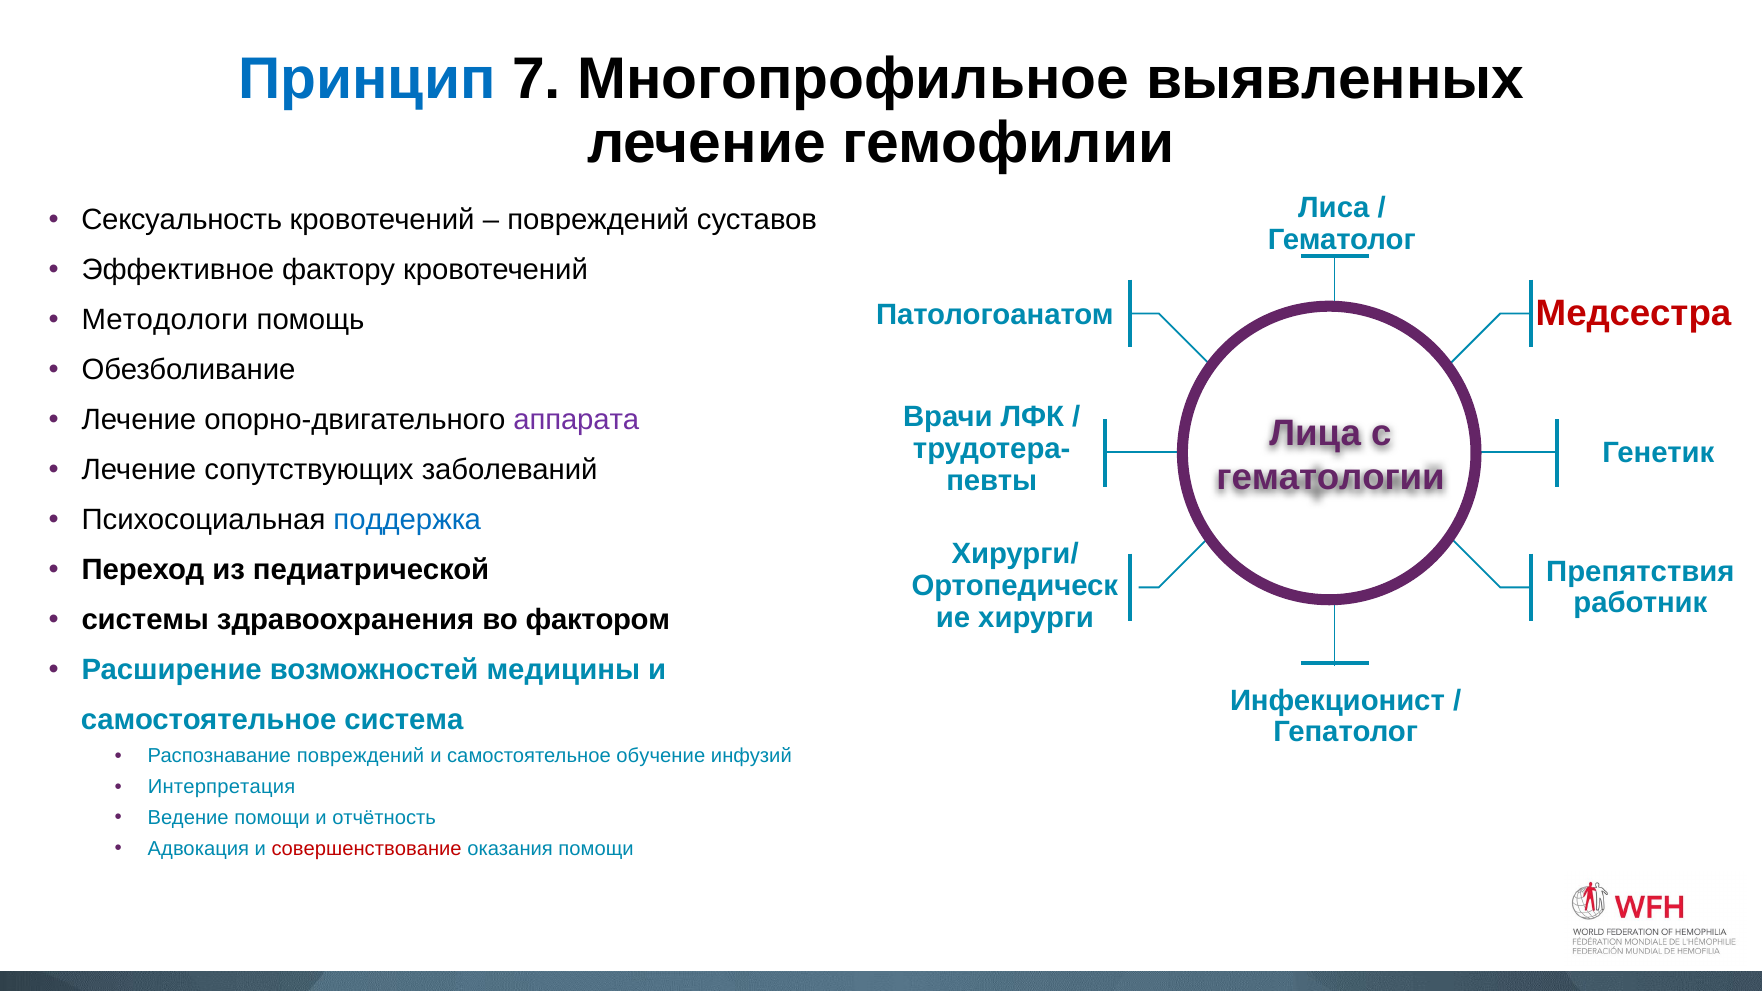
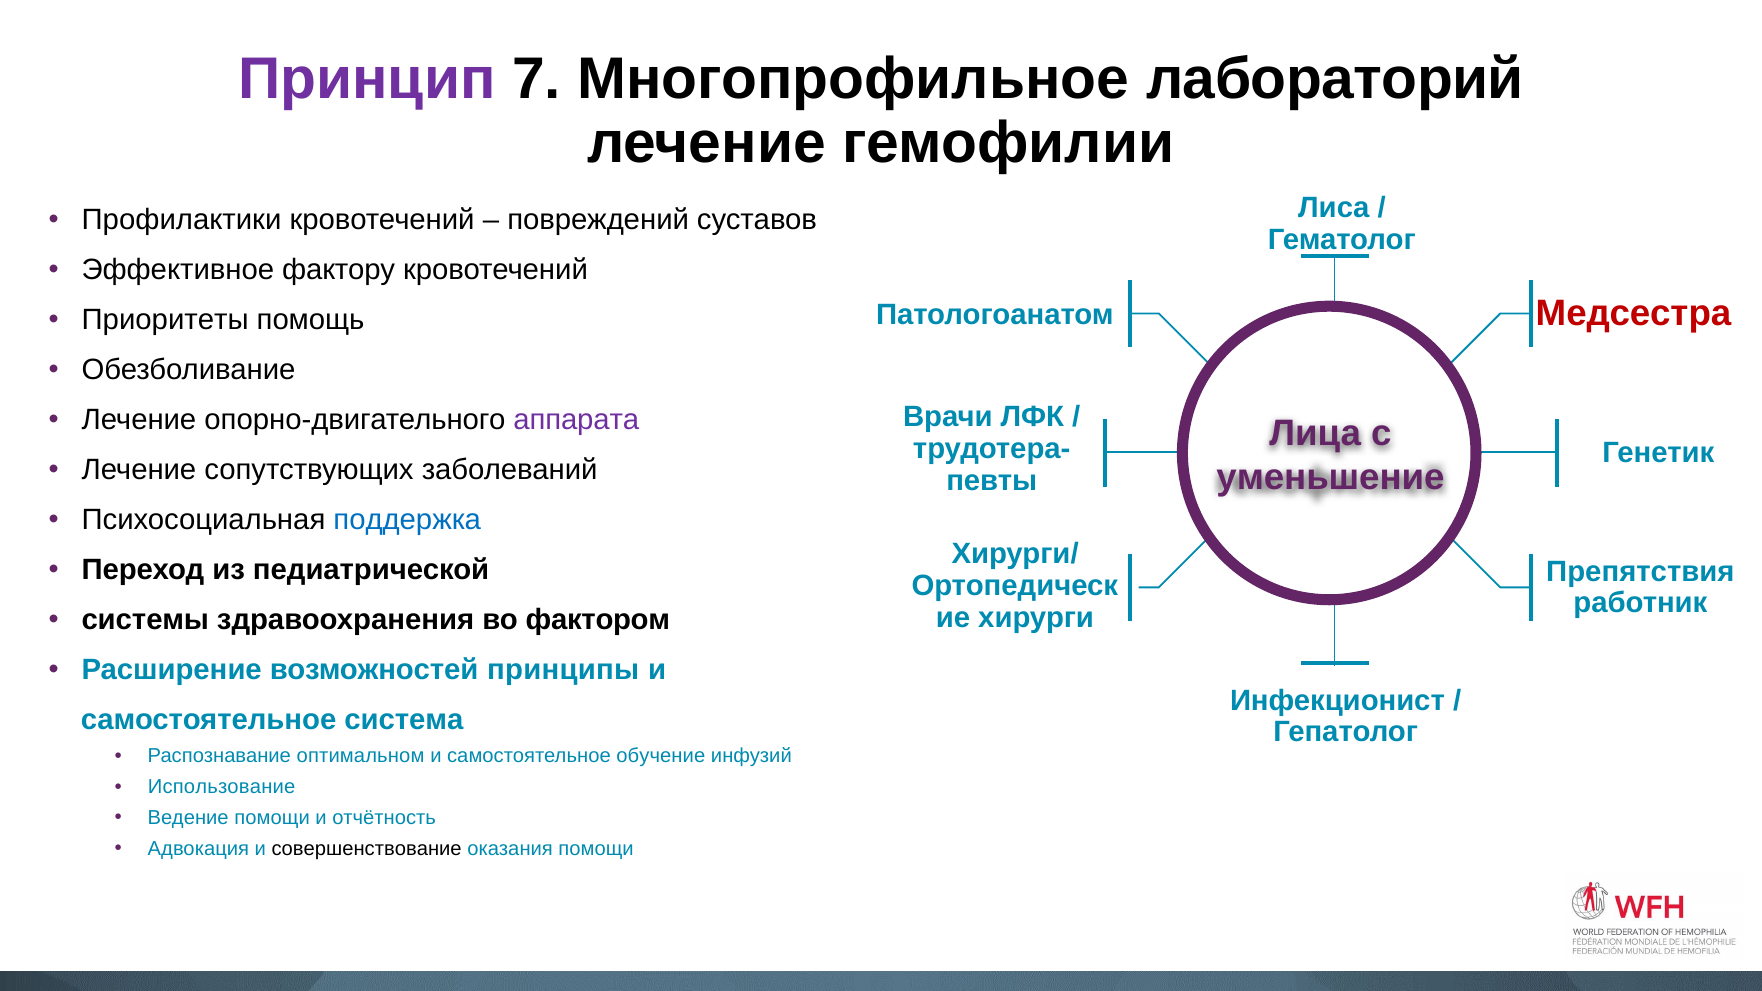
Принцип colour: blue -> purple (367, 79)
выявленных: выявленных -> лабораторий (1335, 79)
Сексуальность: Сексуальность -> Профилактики (182, 220)
Методологи: Методологи -> Приоритеты (165, 320)
гематологии: гематологии -> уменьшение (1331, 478)
медицины: медицины -> принципы (563, 670)
Распознавание повреждений: повреждений -> оптимальном (361, 756)
Интерпретация: Интерпретация -> Использование (222, 787)
совершенствование colour: red -> black (367, 849)
